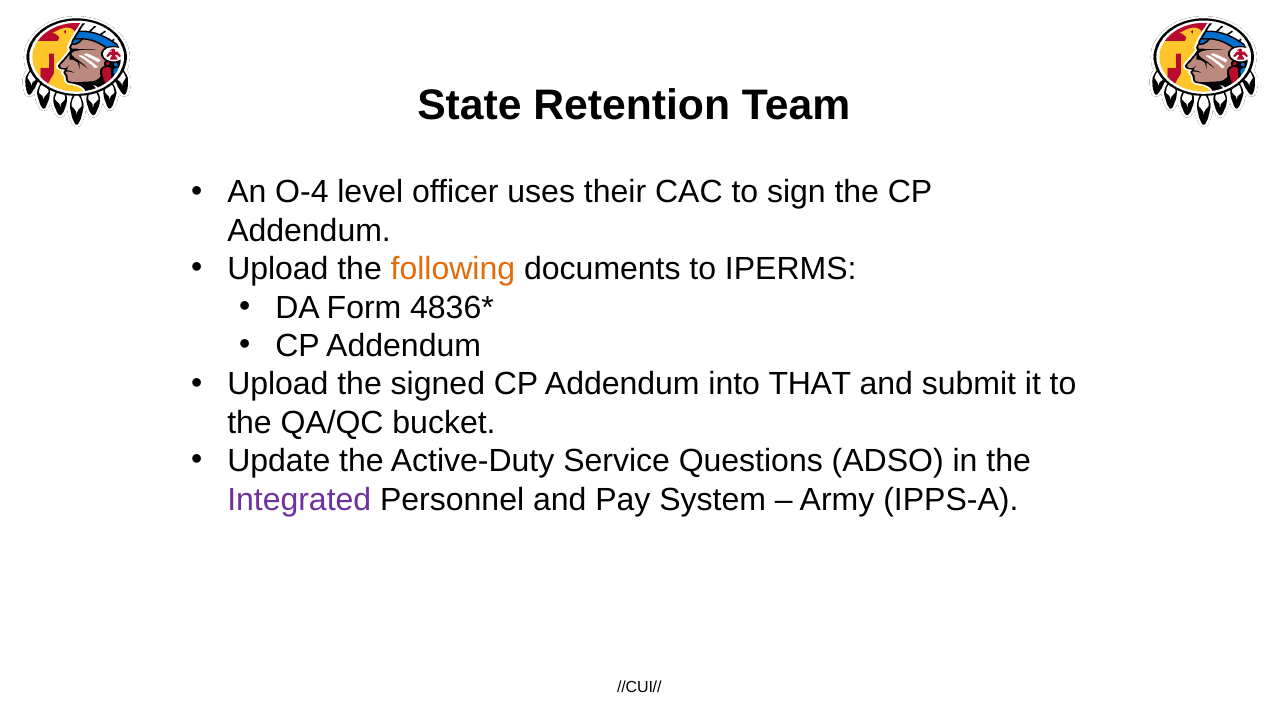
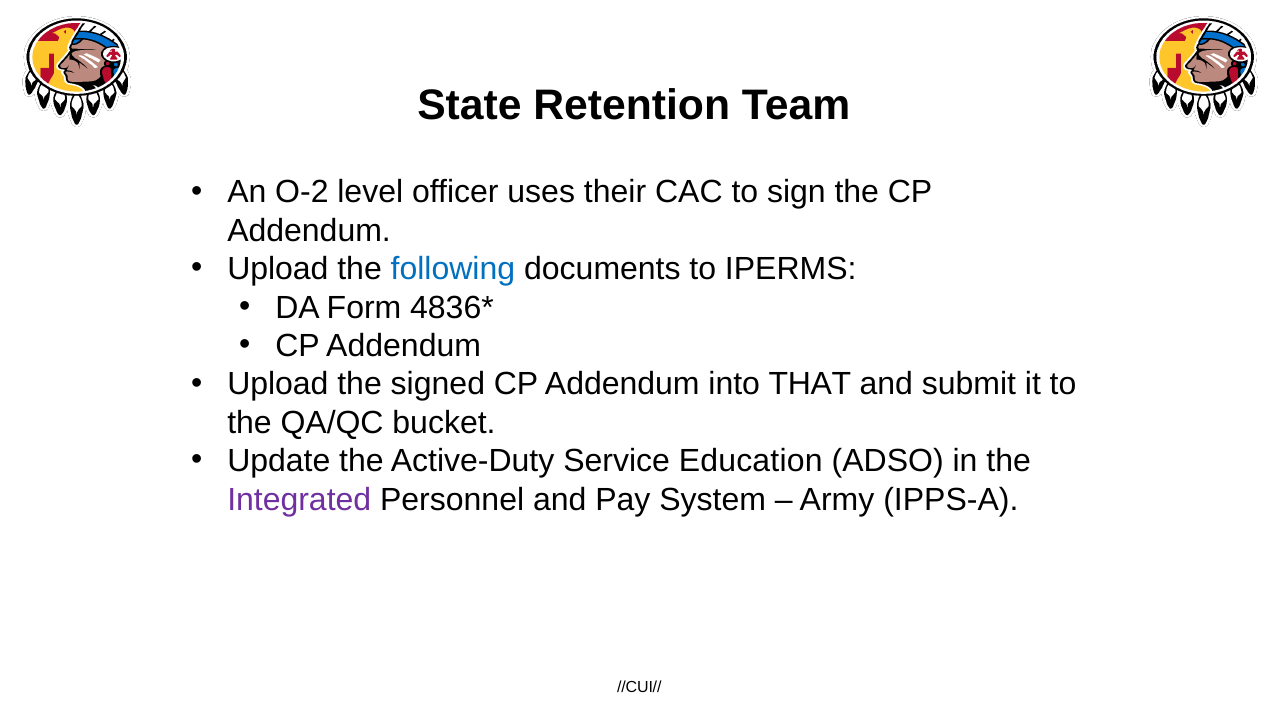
O-4: O-4 -> O-2 (302, 192)
following colour: orange -> blue (453, 269)
Questions: Questions -> Education (751, 461)
